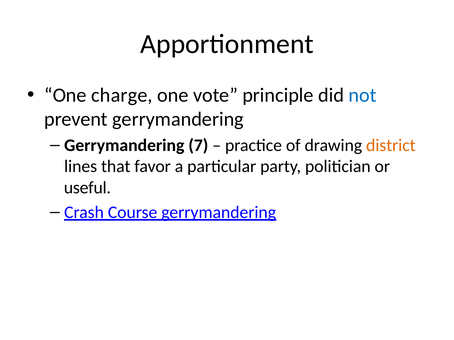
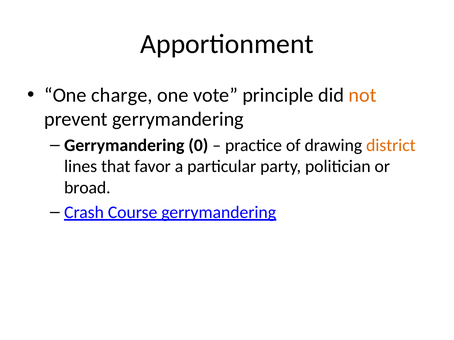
not colour: blue -> orange (363, 95)
7: 7 -> 0 (198, 146)
useful: useful -> broad (87, 188)
